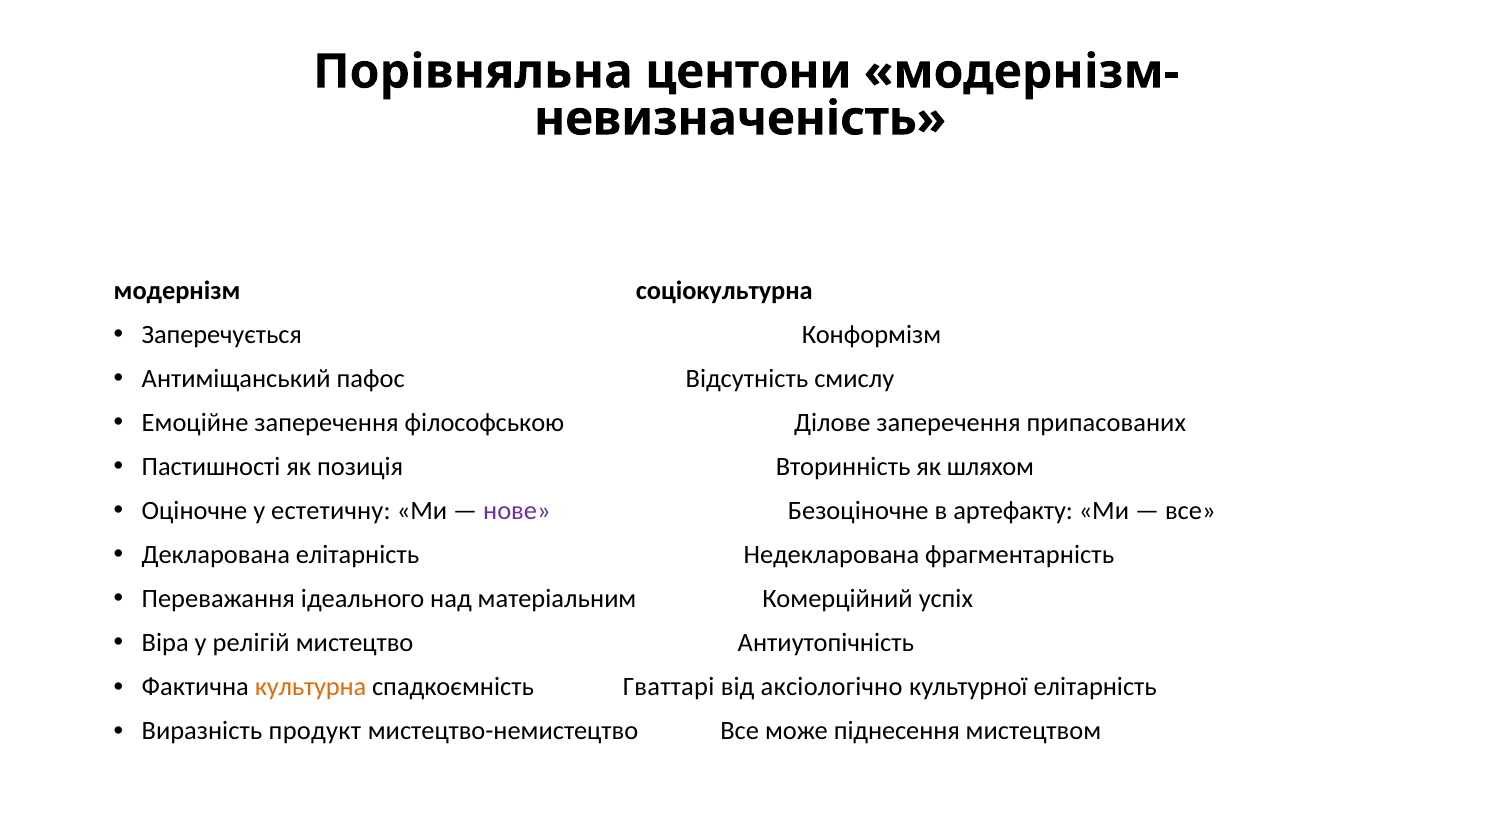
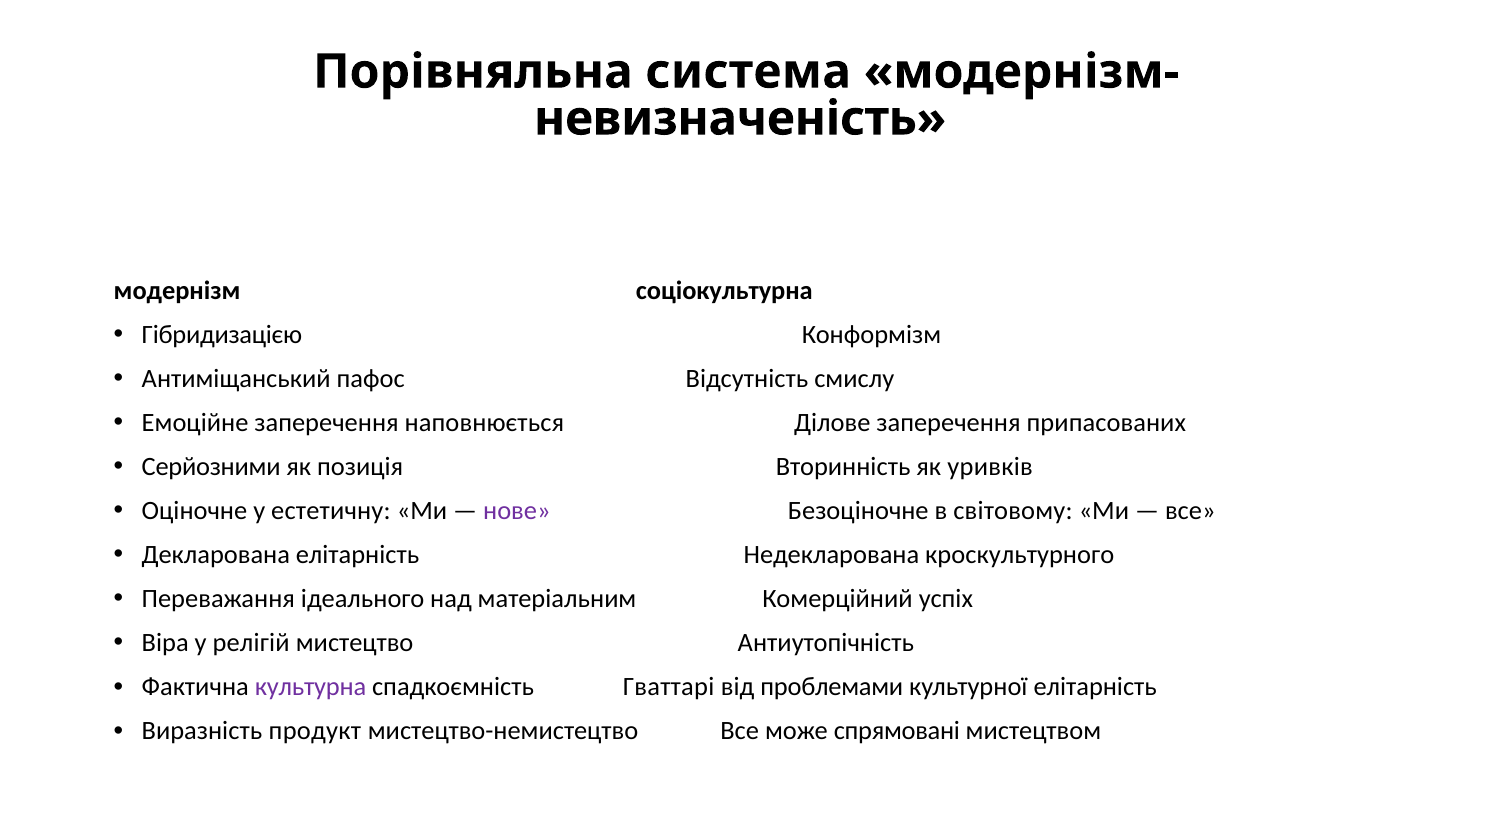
центони: центони -> система (748, 72)
Заперечується: Заперечується -> Гібридизацією (222, 334)
філософською: філософською -> наповнюється (484, 423)
Пастишності: Пастишності -> Серйозними (211, 467)
шляхом: шляхом -> уривків (990, 467)
артефакту: артефакту -> світовому (1013, 511)
фрагментарність: фрагментарність -> кроскультурного (1020, 555)
культурна colour: orange -> purple (311, 687)
аксіологічно: аксіологічно -> проблемами (832, 687)
піднесення: піднесення -> спрямовані (897, 731)
